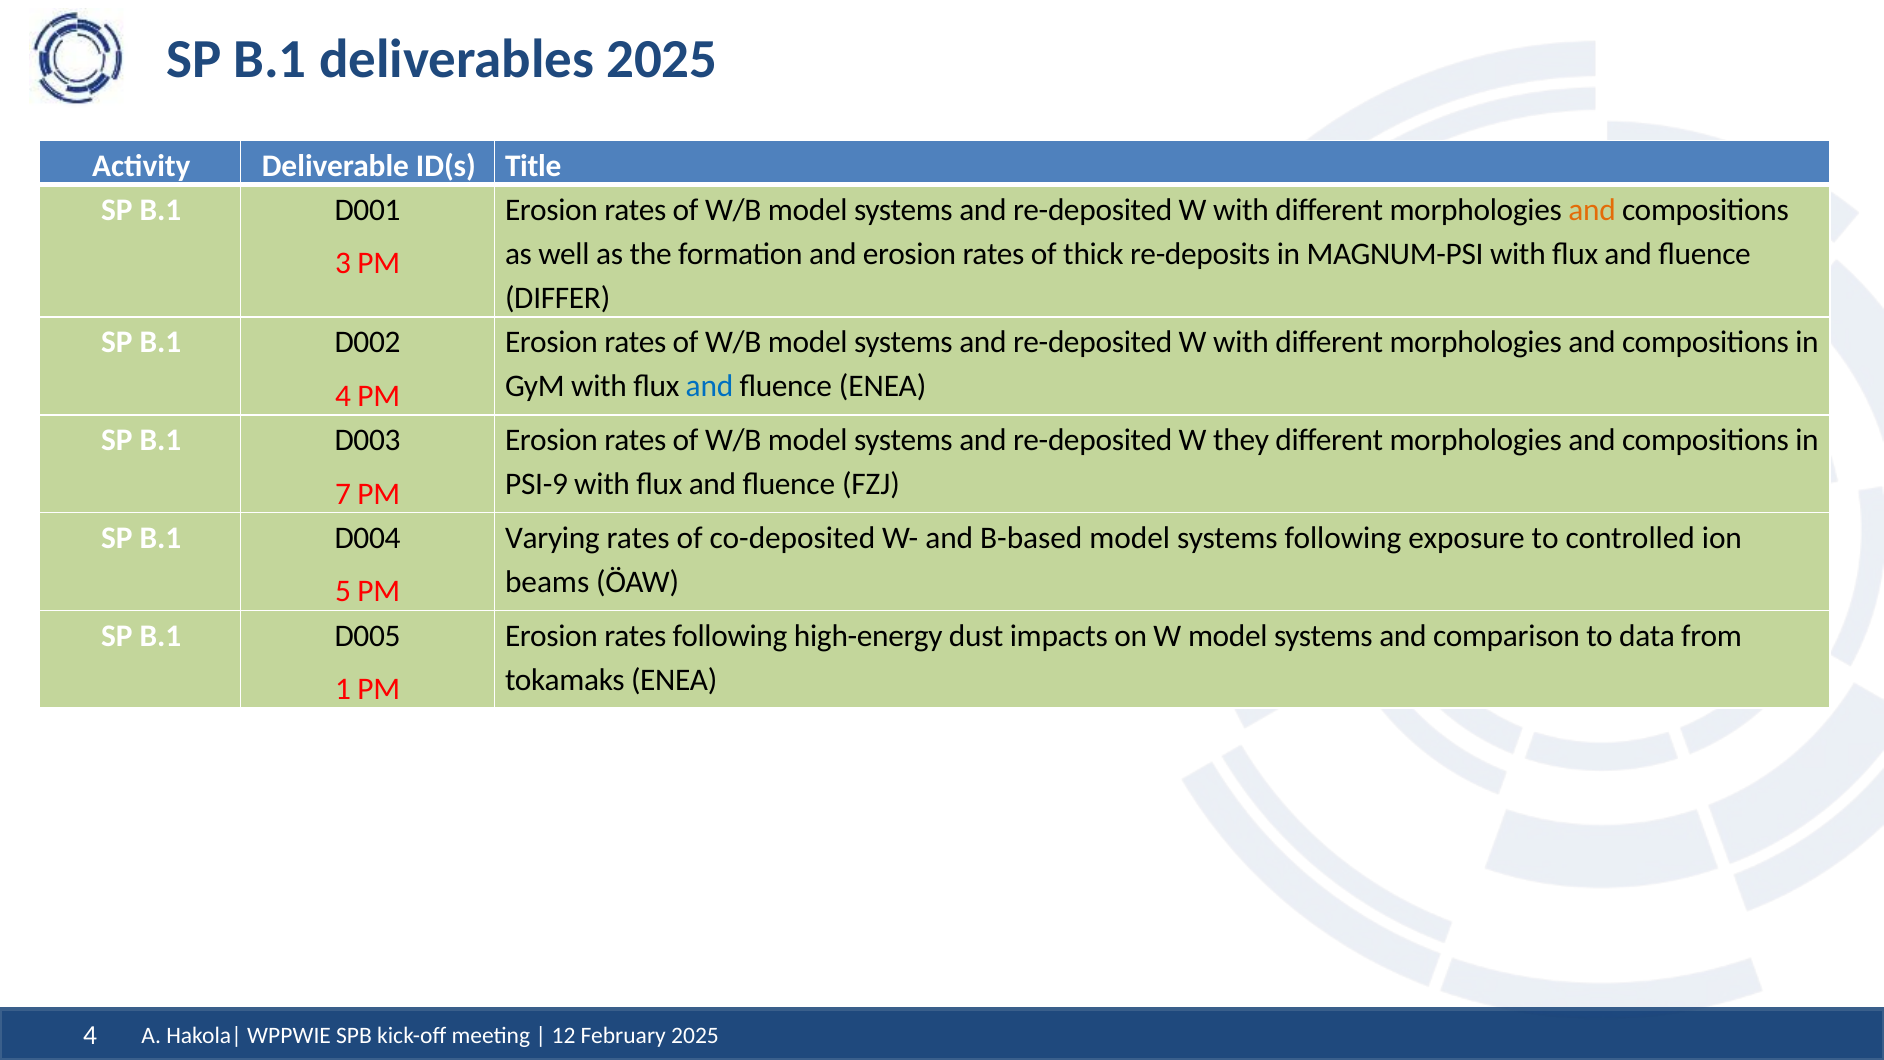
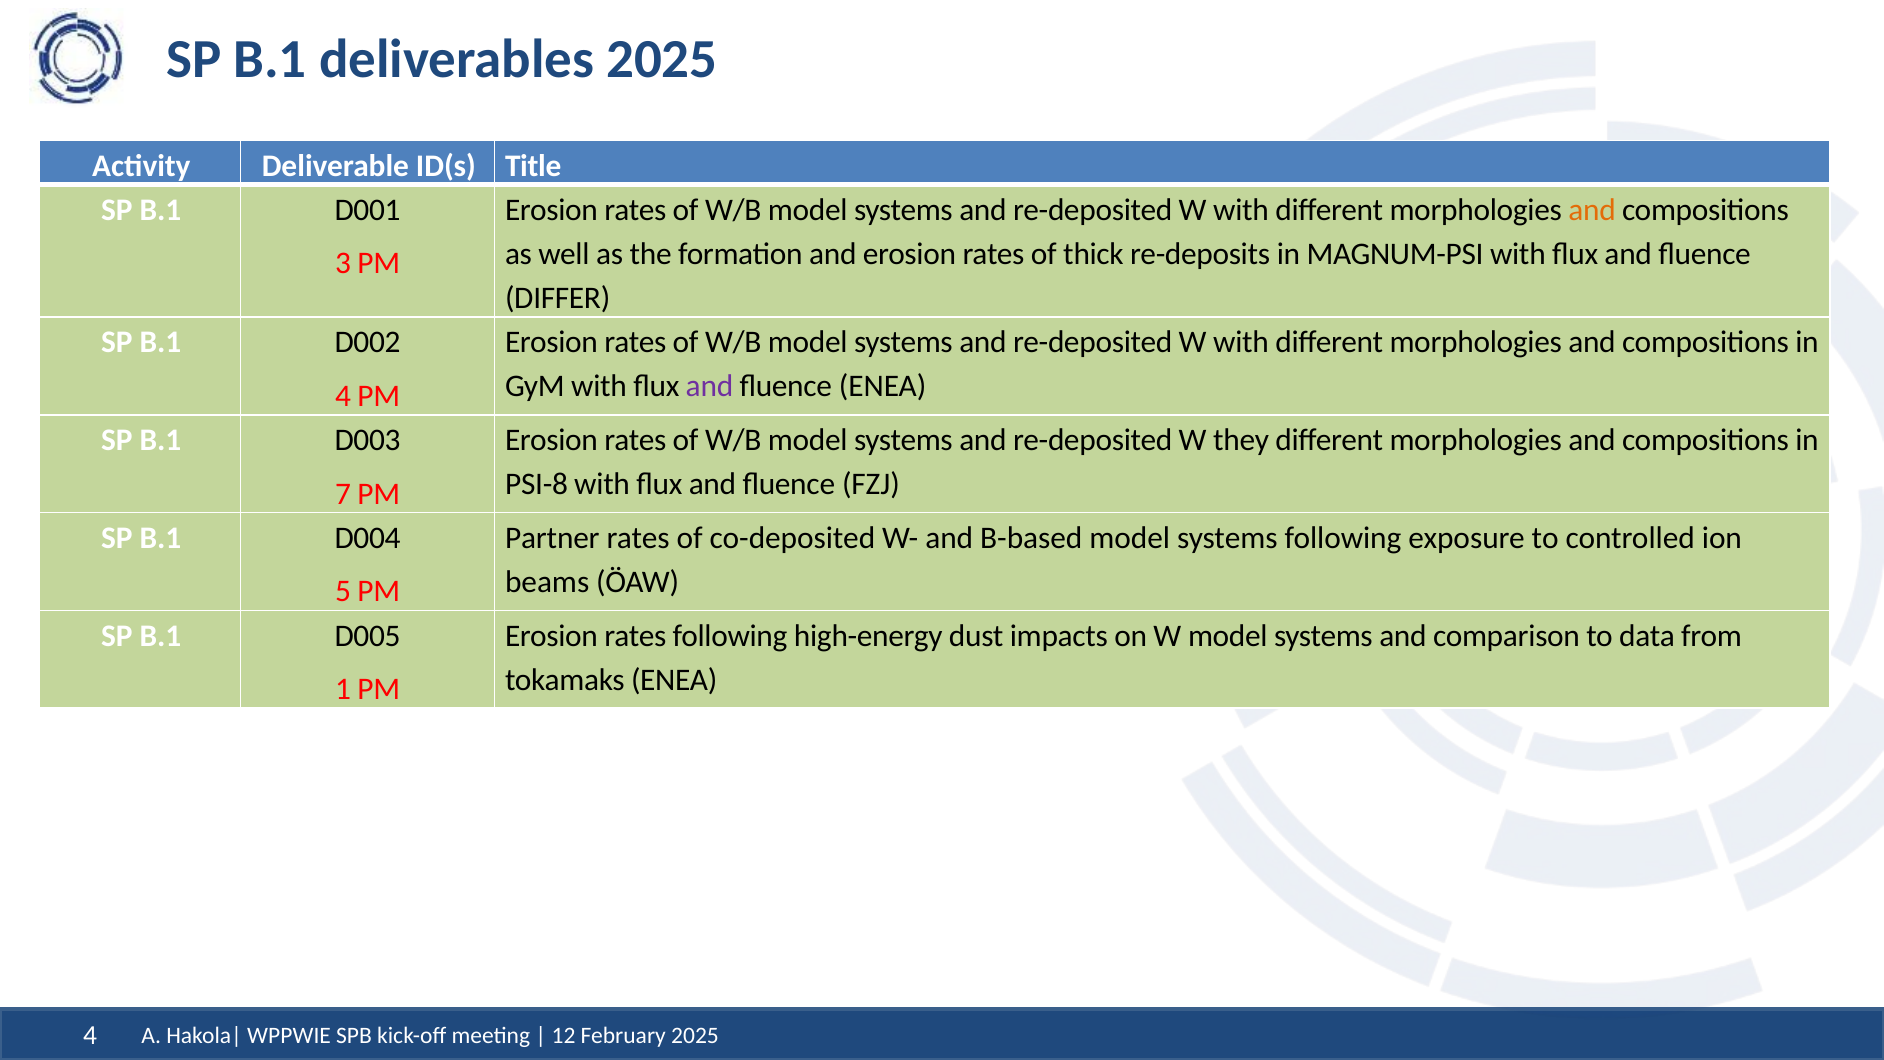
and colour: blue -> purple (709, 386)
PSI-9: PSI-9 -> PSI-8 (537, 484)
Varying: Varying -> Partner (552, 538)
